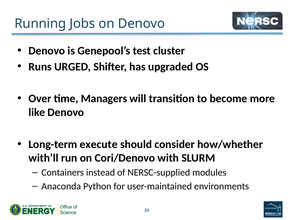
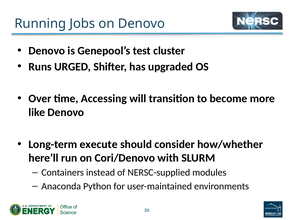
Managers: Managers -> Accessing (104, 99)
with’ll: with’ll -> here’ll (44, 158)
